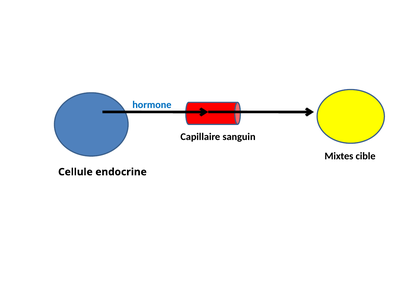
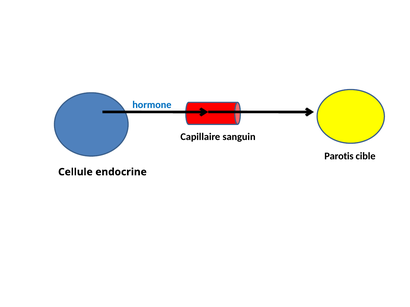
Mixtes: Mixtes -> Parotis (339, 156)
